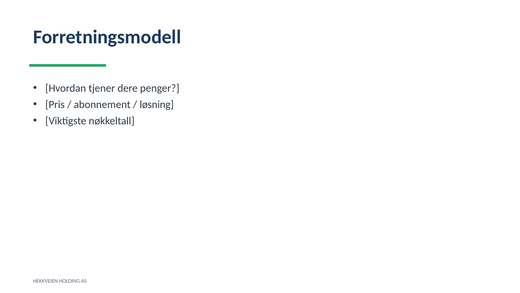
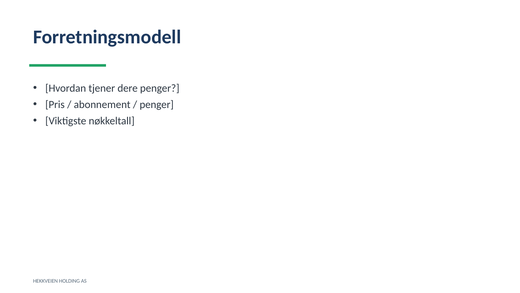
løsning: løsning -> penger (157, 104)
